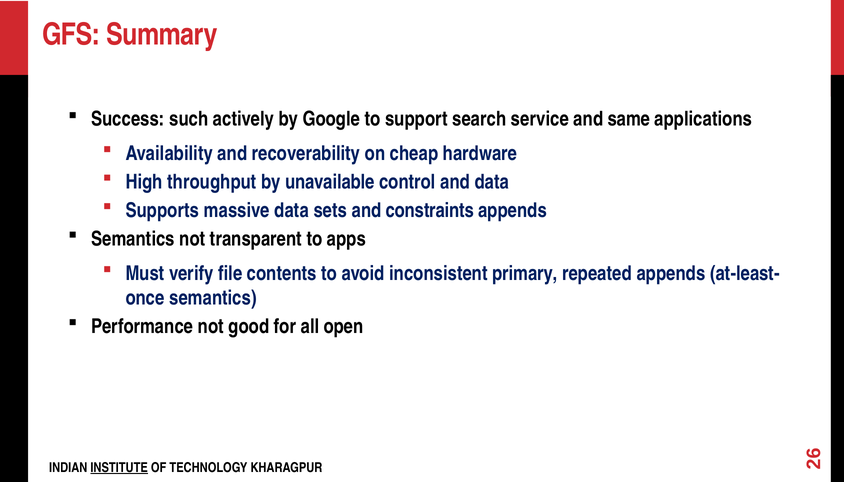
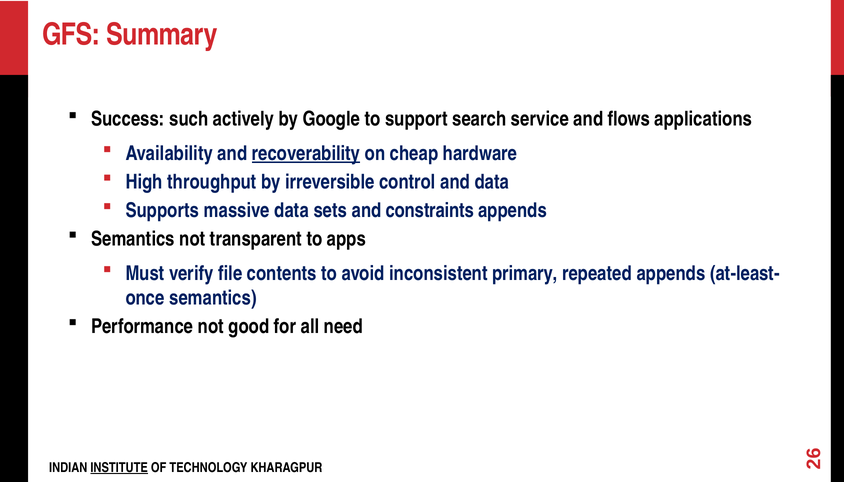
same: same -> flows (629, 119)
recoverability underline: none -> present (306, 153)
unavailable: unavailable -> irreversible (330, 182)
open: open -> need (343, 327)
